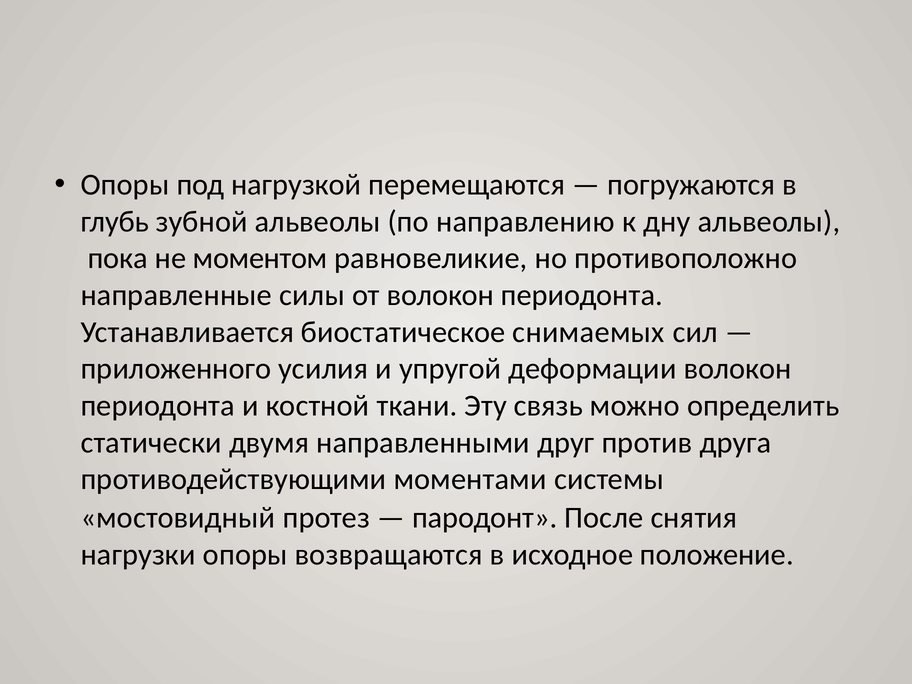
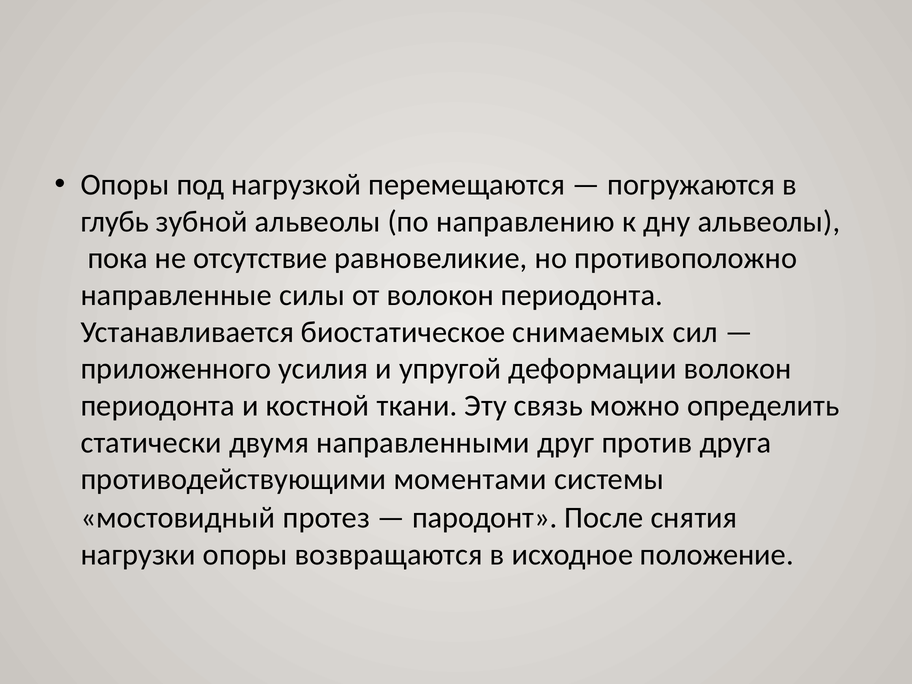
моментом: моментом -> отсутствие (260, 258)
